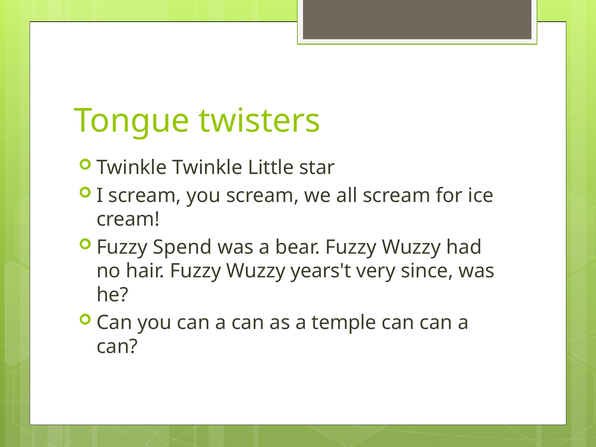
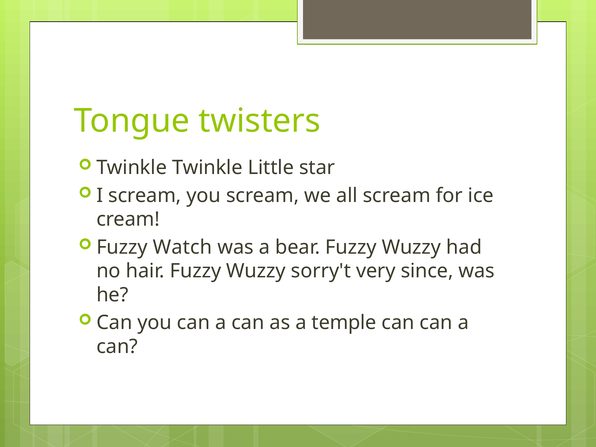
Spend: Spend -> Watch (182, 247)
years't: years't -> sorry't (321, 271)
